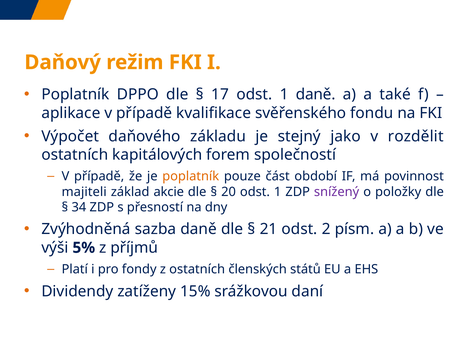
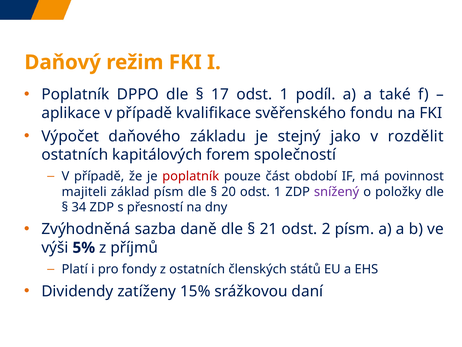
1 daně: daně -> podíl (316, 94)
poplatník colour: orange -> red (191, 176)
základ akcie: akcie -> písm (169, 192)
